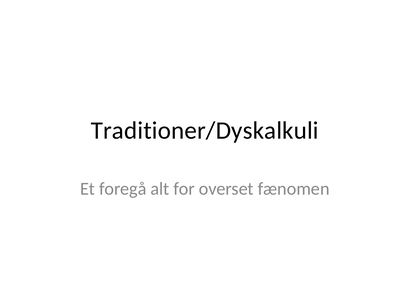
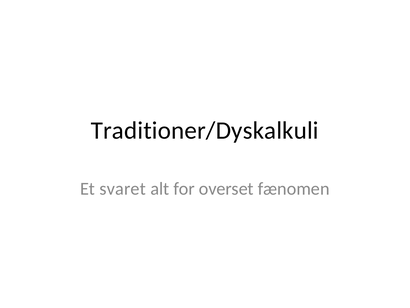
foregå: foregå -> svaret (123, 189)
